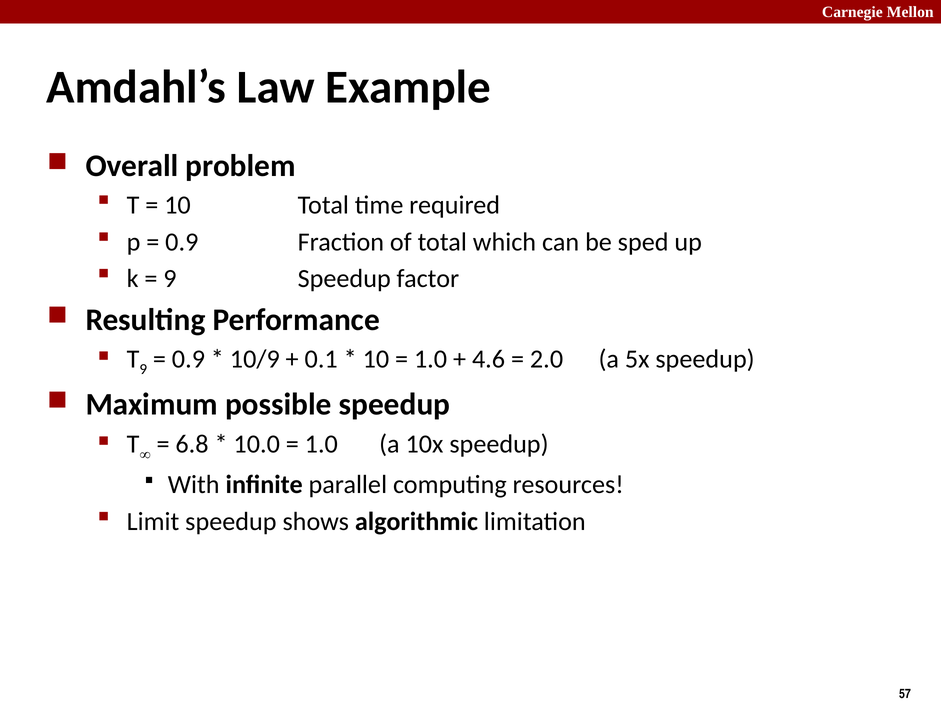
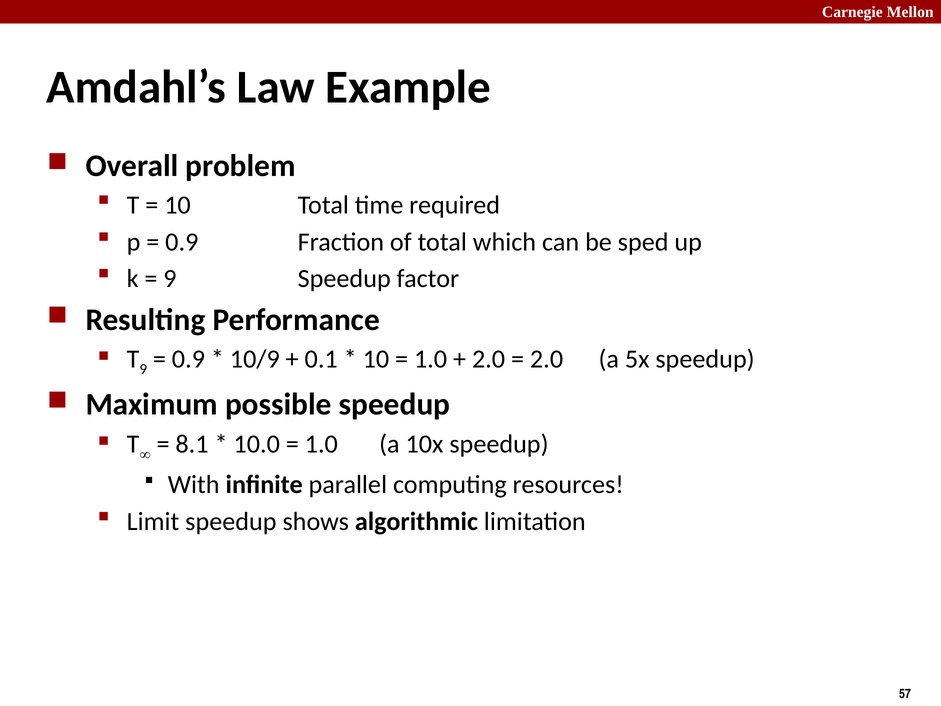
4.6: 4.6 -> 2.0 (489, 359)
6.8: 6.8 -> 8.1 (192, 444)
